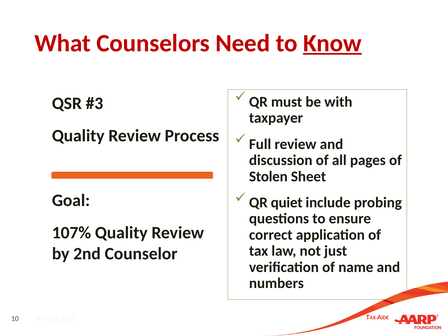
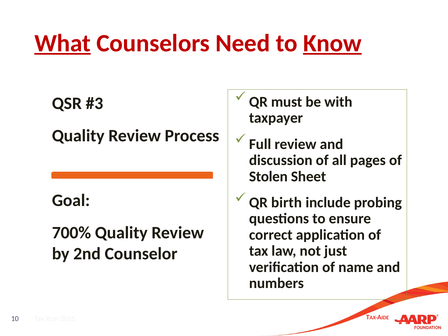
What underline: none -> present (63, 43)
quiet: quiet -> birth (287, 203)
107%: 107% -> 700% (71, 233)
